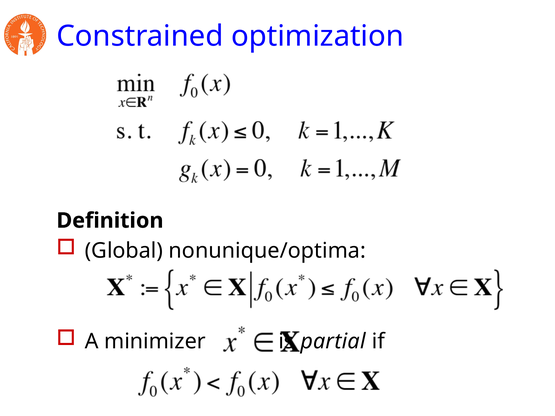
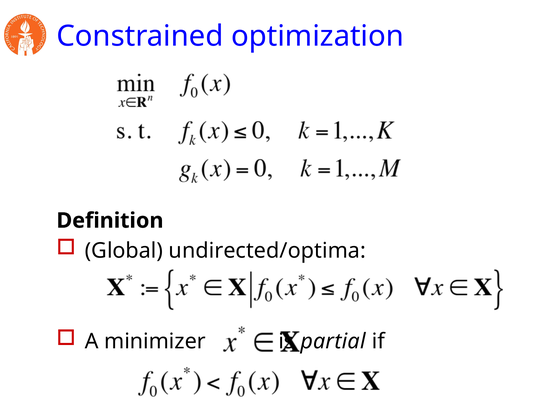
nonunique/optima: nonunique/optima -> undirected/optima (267, 251)
